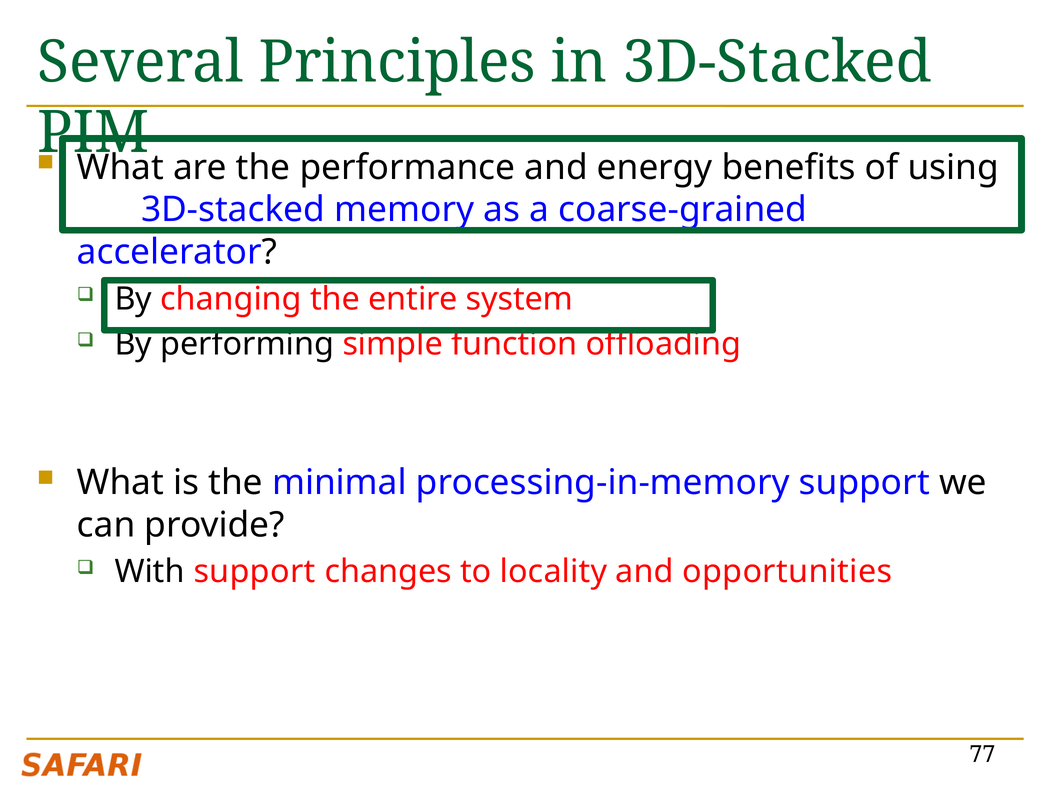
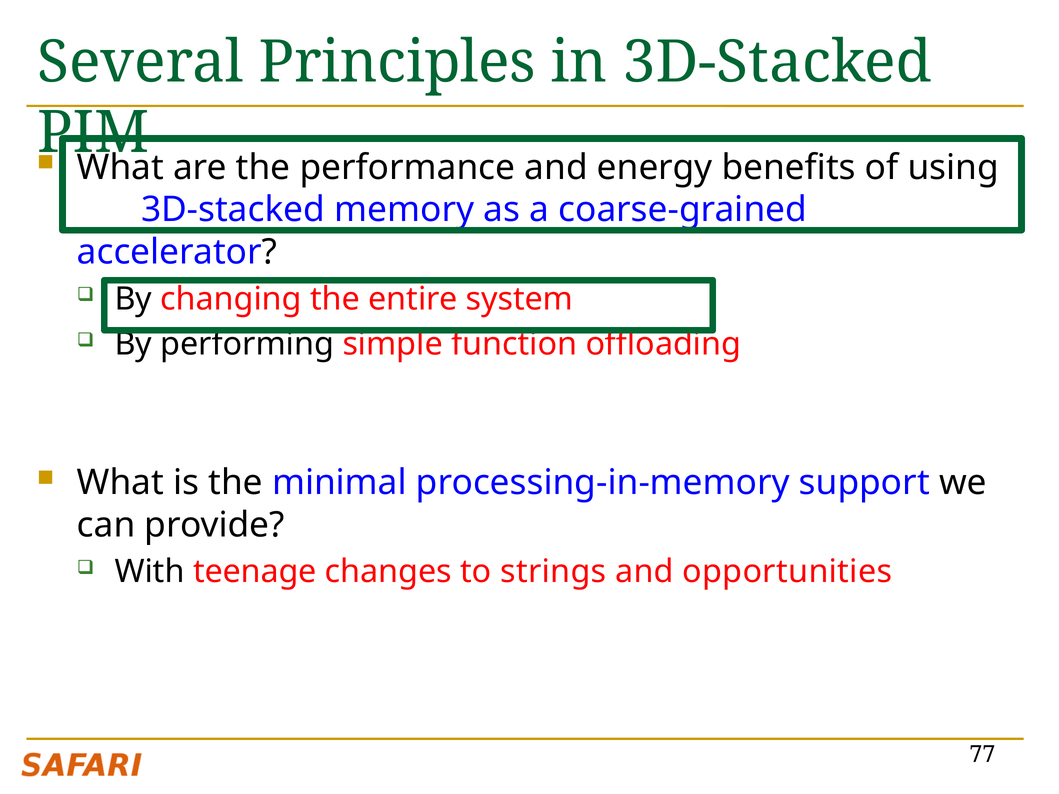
With support: support -> teenage (255, 572)
locality: locality -> strings (553, 572)
